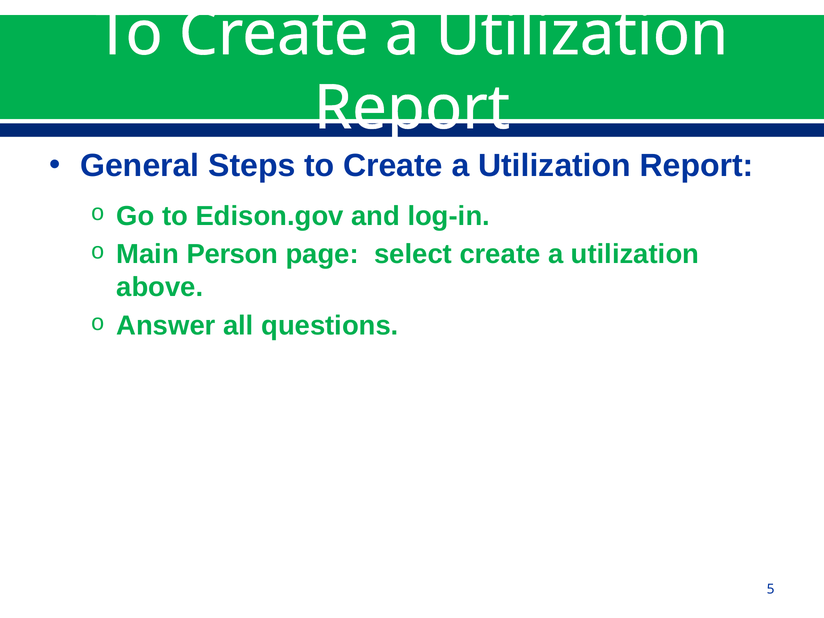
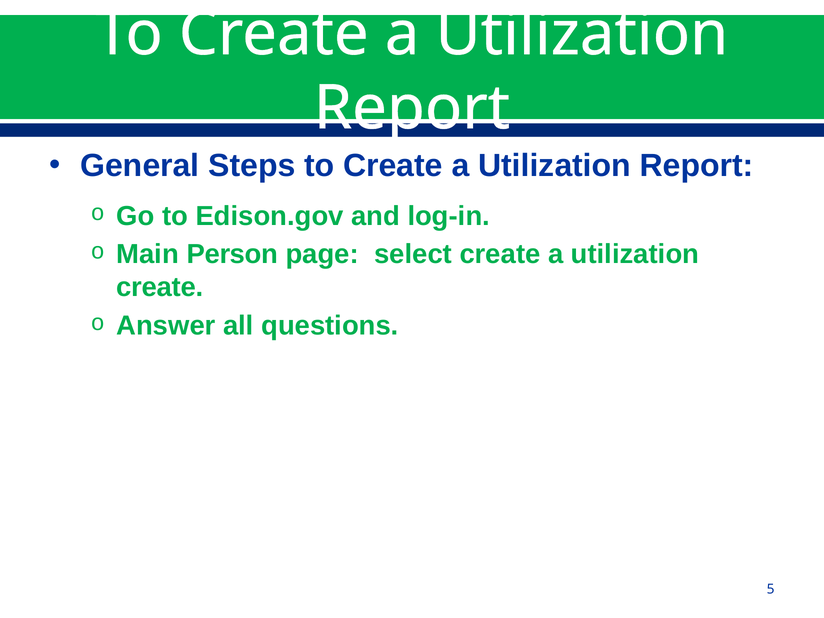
above: above -> create (160, 287)
